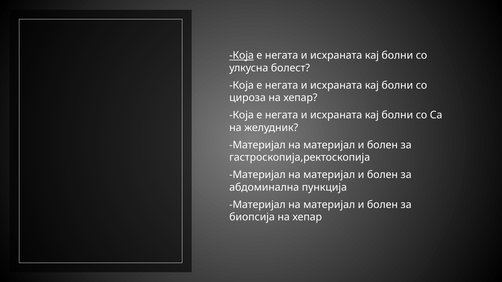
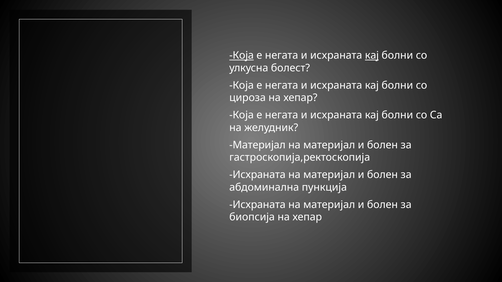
кај underline: none -> present (372, 56)
Материјал: Материјал -> Исхраната (257, 175)
Материјал: Материјал -> Исхраната (257, 205)
